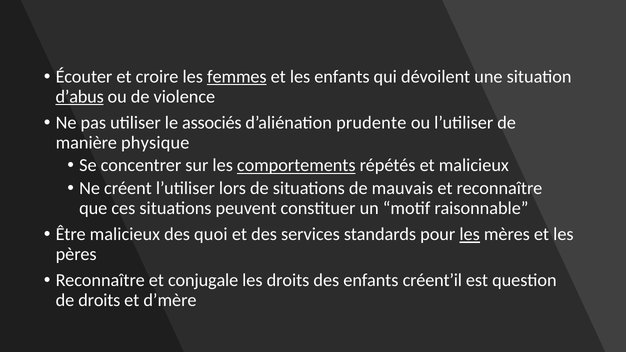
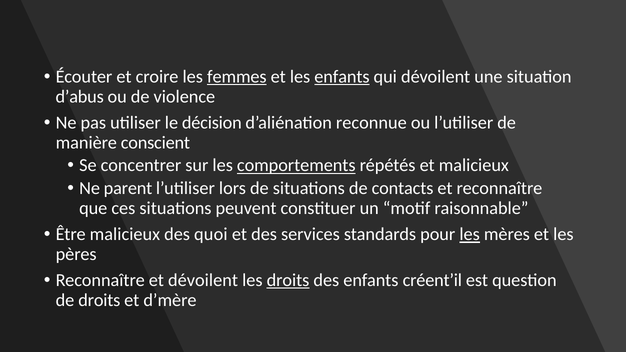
enfants underline: none -> present (342, 77)
d’abus underline: present -> none (80, 97)
associés: associés -> décision (212, 123)
prudente: prudente -> reconnue (371, 123)
physique: physique -> conscient (155, 143)
créent: créent -> parent (128, 188)
mauvais: mauvais -> contacts (403, 188)
et conjugale: conjugale -> dévoilent (203, 280)
droits underline: none -> present (288, 280)
